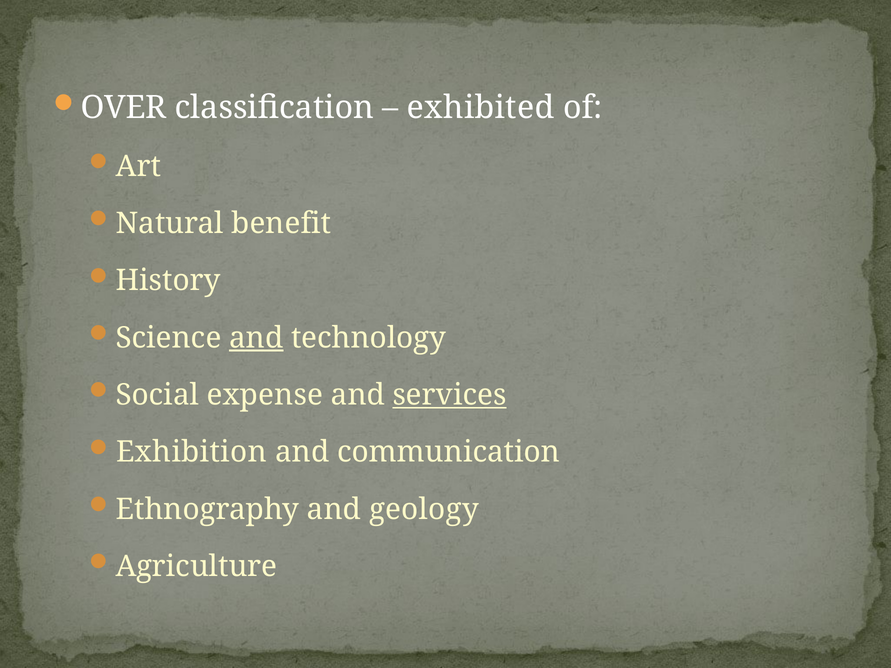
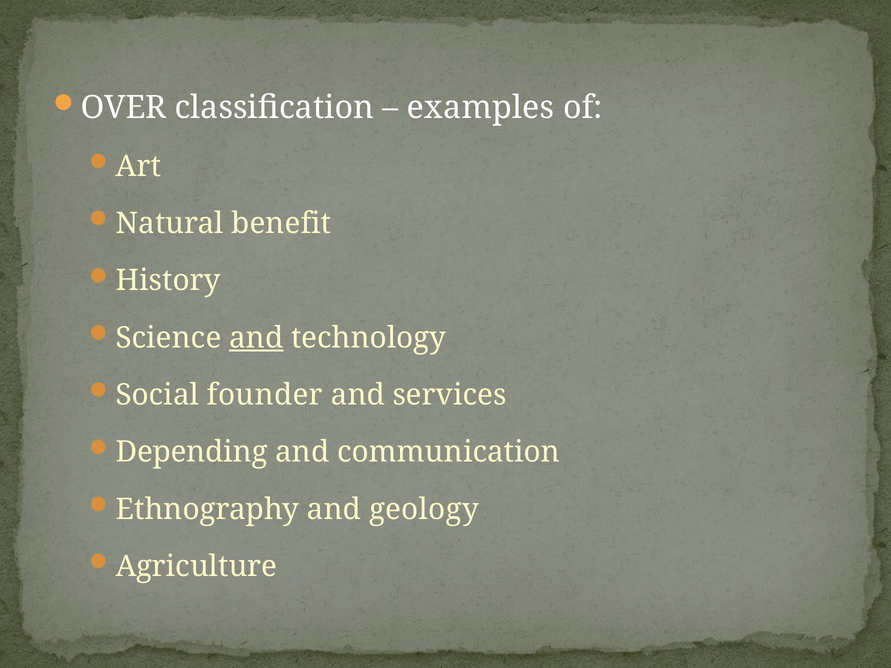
exhibited: exhibited -> examples (481, 108)
expense: expense -> founder (265, 395)
services underline: present -> none (450, 395)
Exhibition: Exhibition -> Depending (192, 452)
